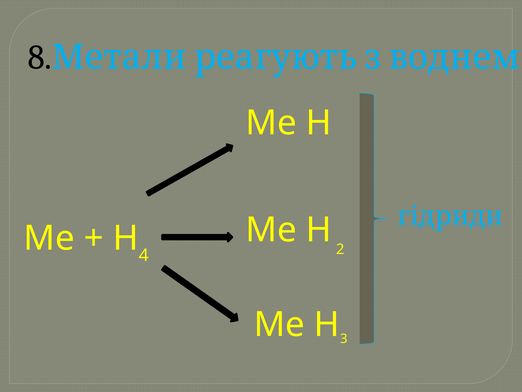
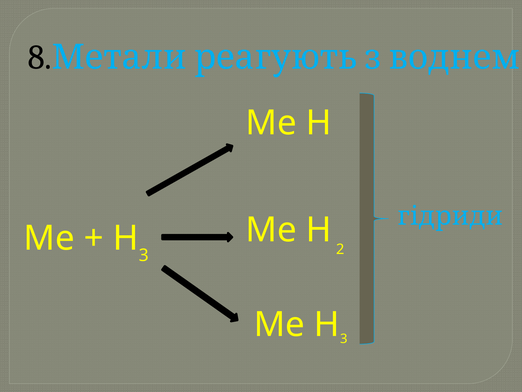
H 4: 4 -> 3 (144, 255)
